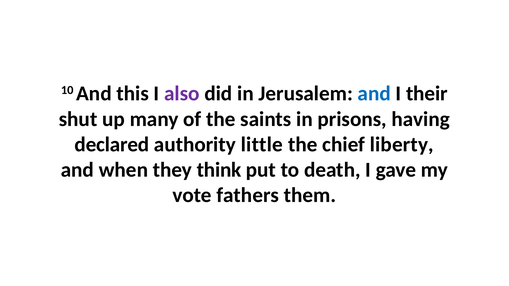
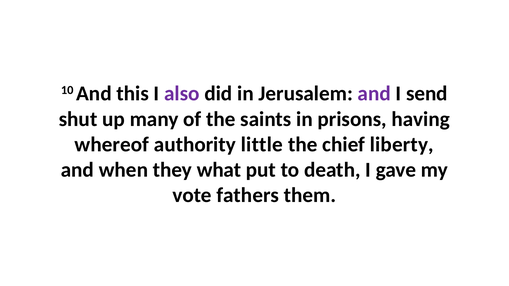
and colour: blue -> purple (374, 94)
their: their -> send (427, 94)
declared: declared -> whereof (112, 145)
think: think -> what (219, 170)
